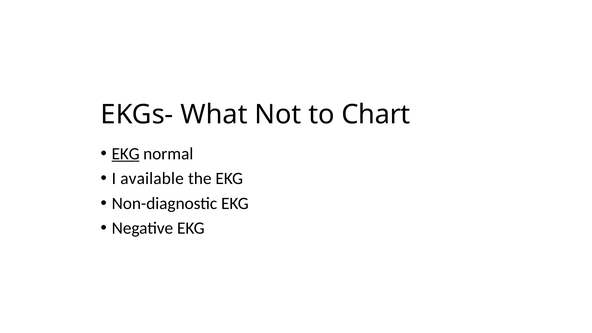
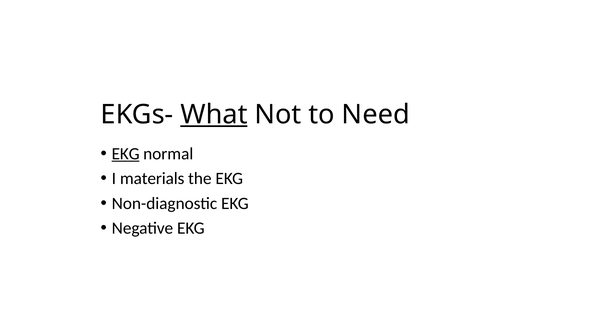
What underline: none -> present (214, 114)
Chart: Chart -> Need (376, 114)
available: available -> materials (152, 179)
